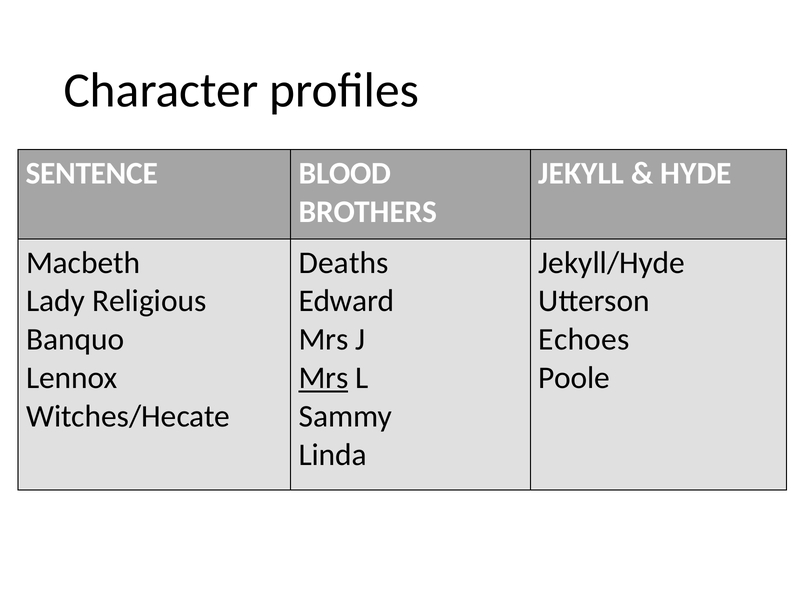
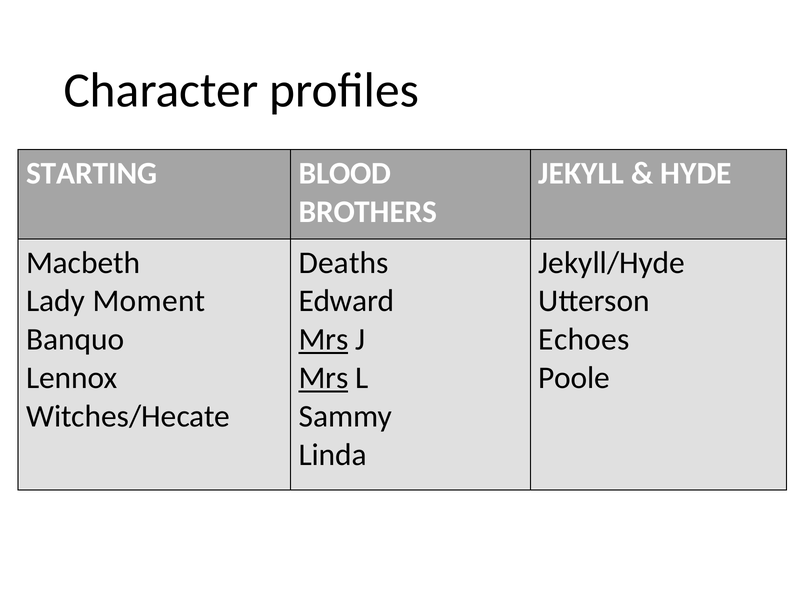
SENTENCE: SENTENCE -> STARTING (92, 173)
Religious: Religious -> Moment (149, 301)
Mrs underline: none -> present (324, 339)
